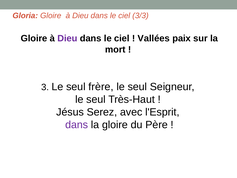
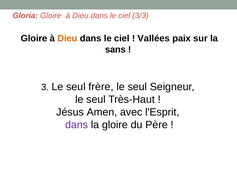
Dieu colour: purple -> orange (67, 38)
mort: mort -> sans (115, 49)
Serez: Serez -> Amen (102, 112)
